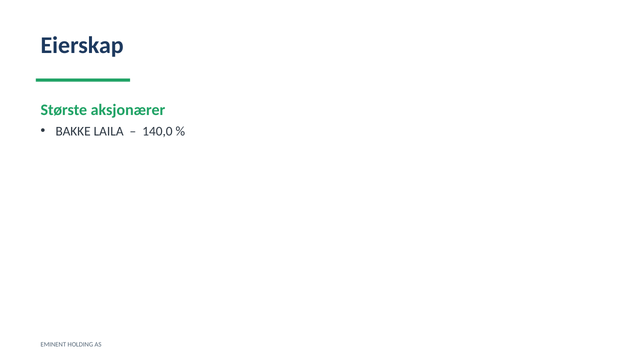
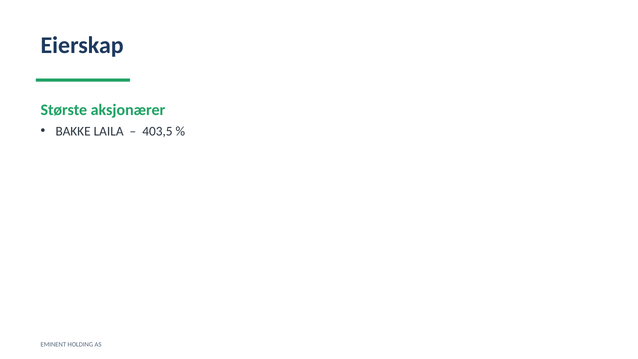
140,0: 140,0 -> 403,5 (157, 131)
